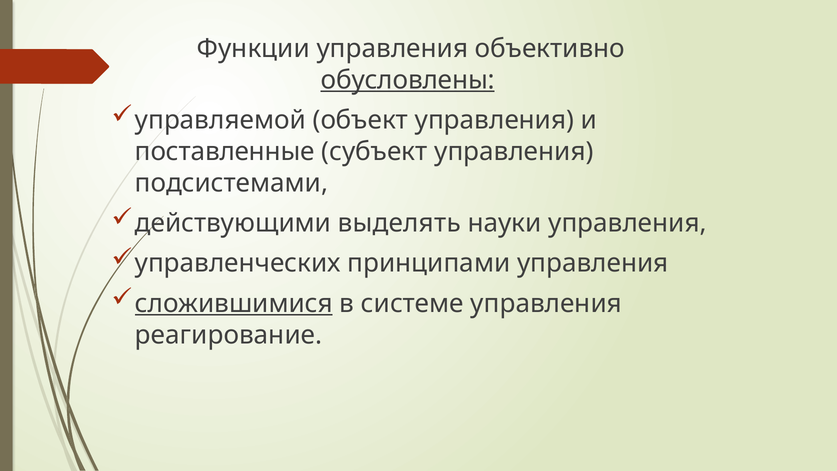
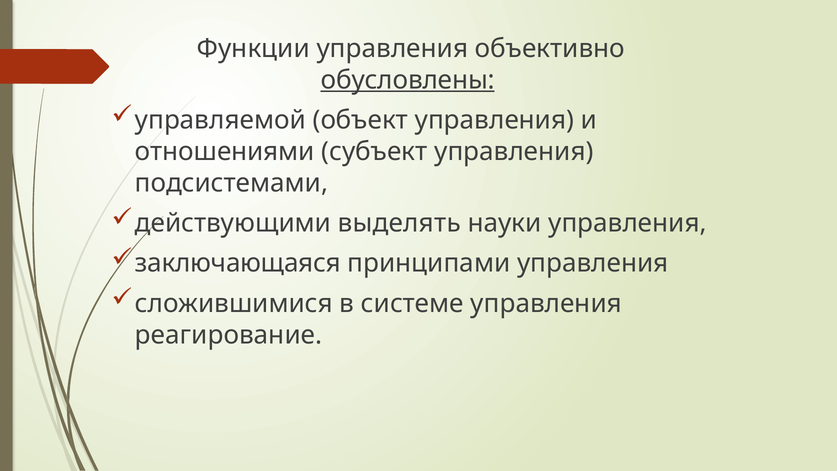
поставленные: поставленные -> отношениями (225, 152)
управленческих: управленческих -> заключающаяся (238, 263)
сложившимися underline: present -> none (234, 303)
